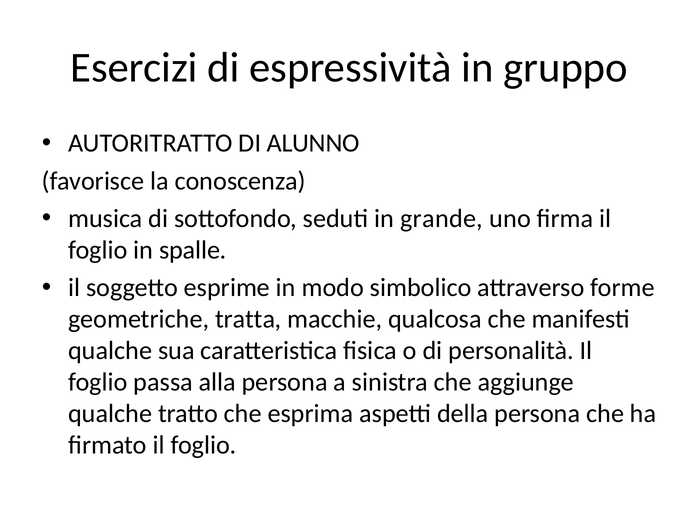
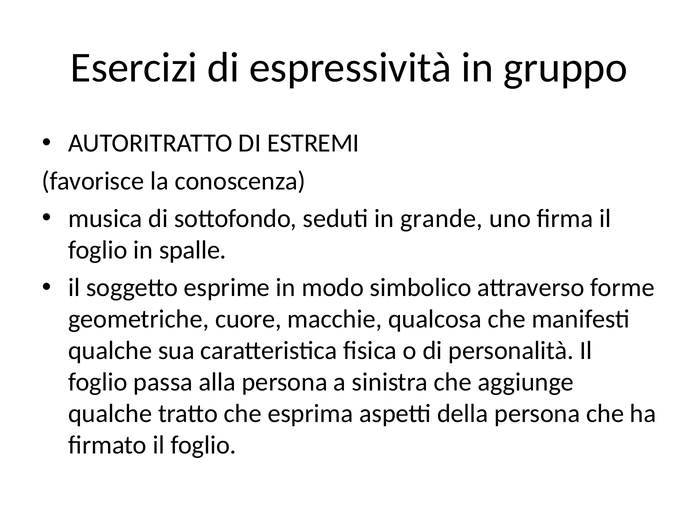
ALUNNO: ALUNNO -> ESTREMI (313, 143)
tratta: tratta -> cuore (248, 319)
